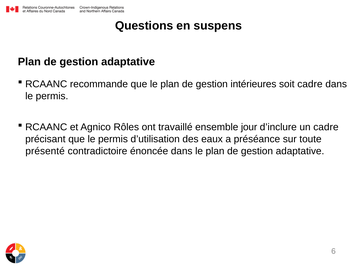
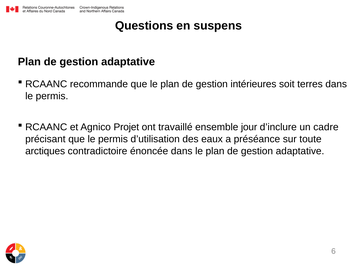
soit cadre: cadre -> terres (310, 84)
Rôles: Rôles -> Projet (126, 127)
présenté: présenté -> arctiques (45, 151)
